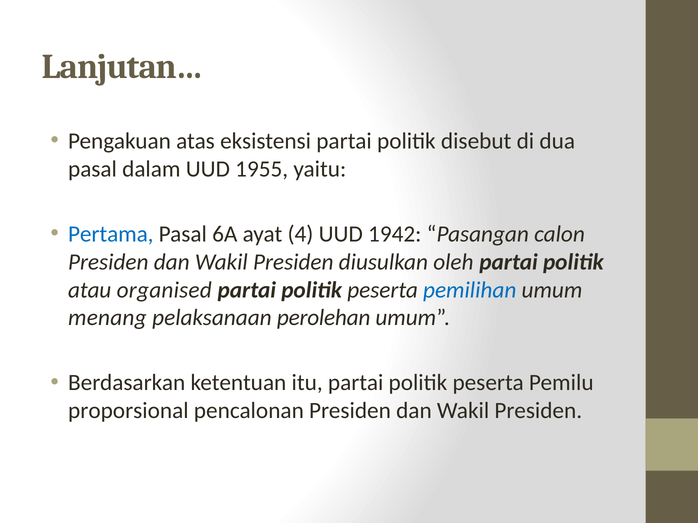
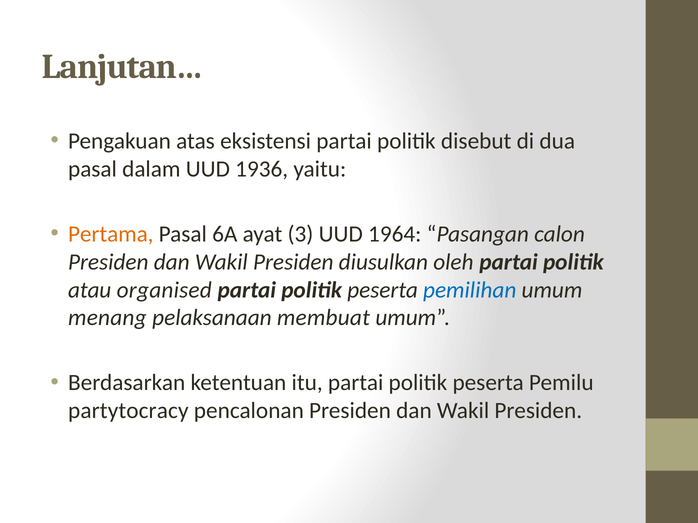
1955: 1955 -> 1936 (262, 169)
Pertama colour: blue -> orange (111, 234)
4: 4 -> 3 (300, 234)
1942: 1942 -> 1964 (395, 234)
perolehan: perolehan -> membuat (323, 318)
proporsional: proporsional -> partytocracy (128, 411)
